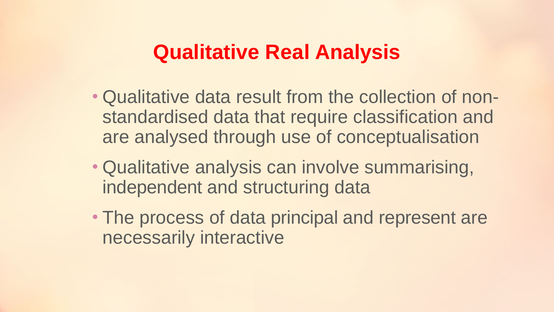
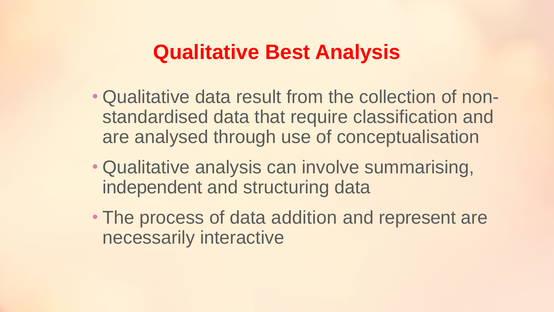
Real: Real -> Best (288, 52)
principal: principal -> addition (304, 217)
